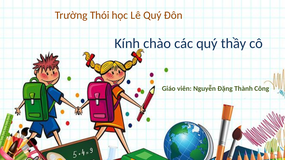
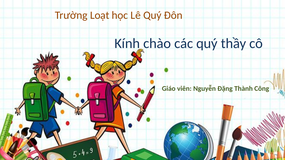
Thói: Thói -> Loạt (100, 15)
